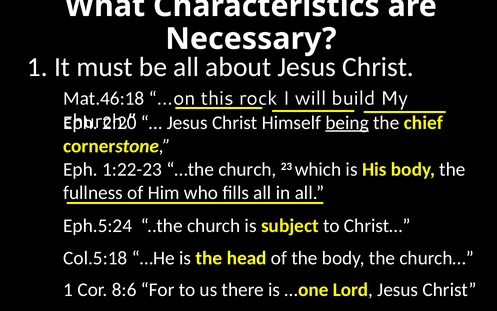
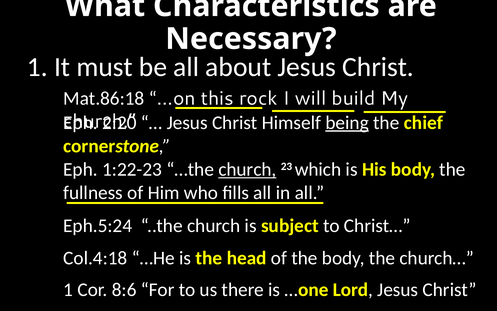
Mat.46:18: Mat.46:18 -> Mat.86:18 (104, 98)
church underline: none -> present (247, 169)
Col.5:18: Col.5:18 -> Col.4:18 (95, 258)
